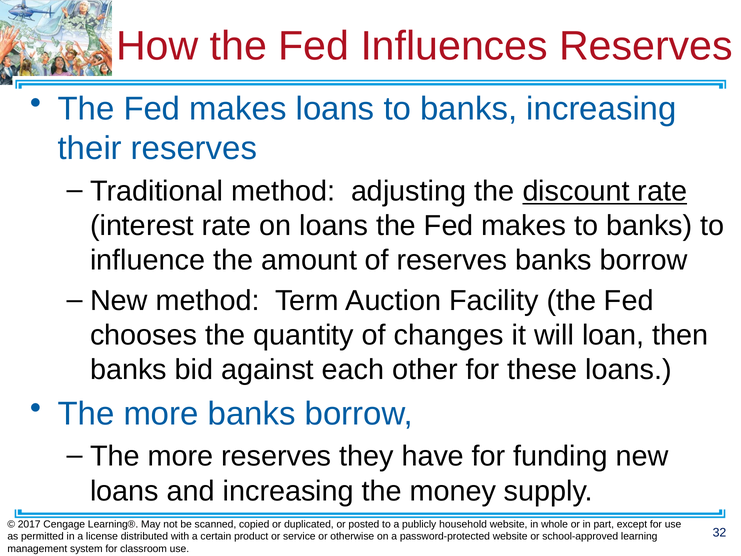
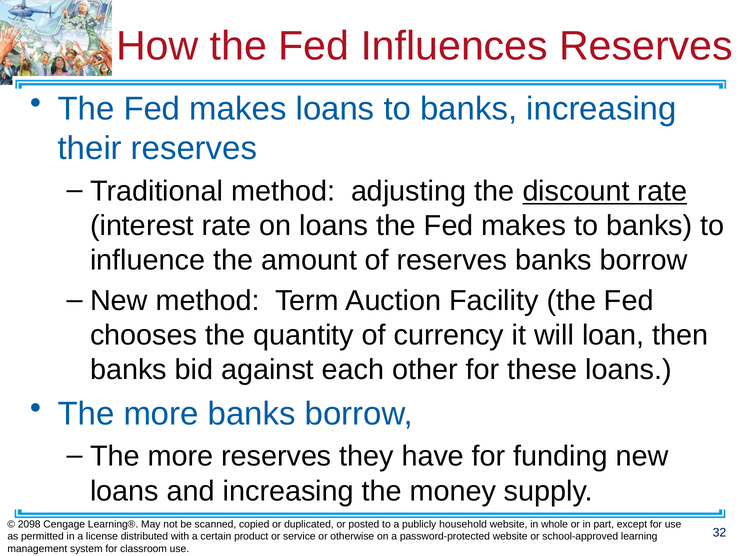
changes: changes -> currency (449, 335)
2017: 2017 -> 2098 (29, 524)
